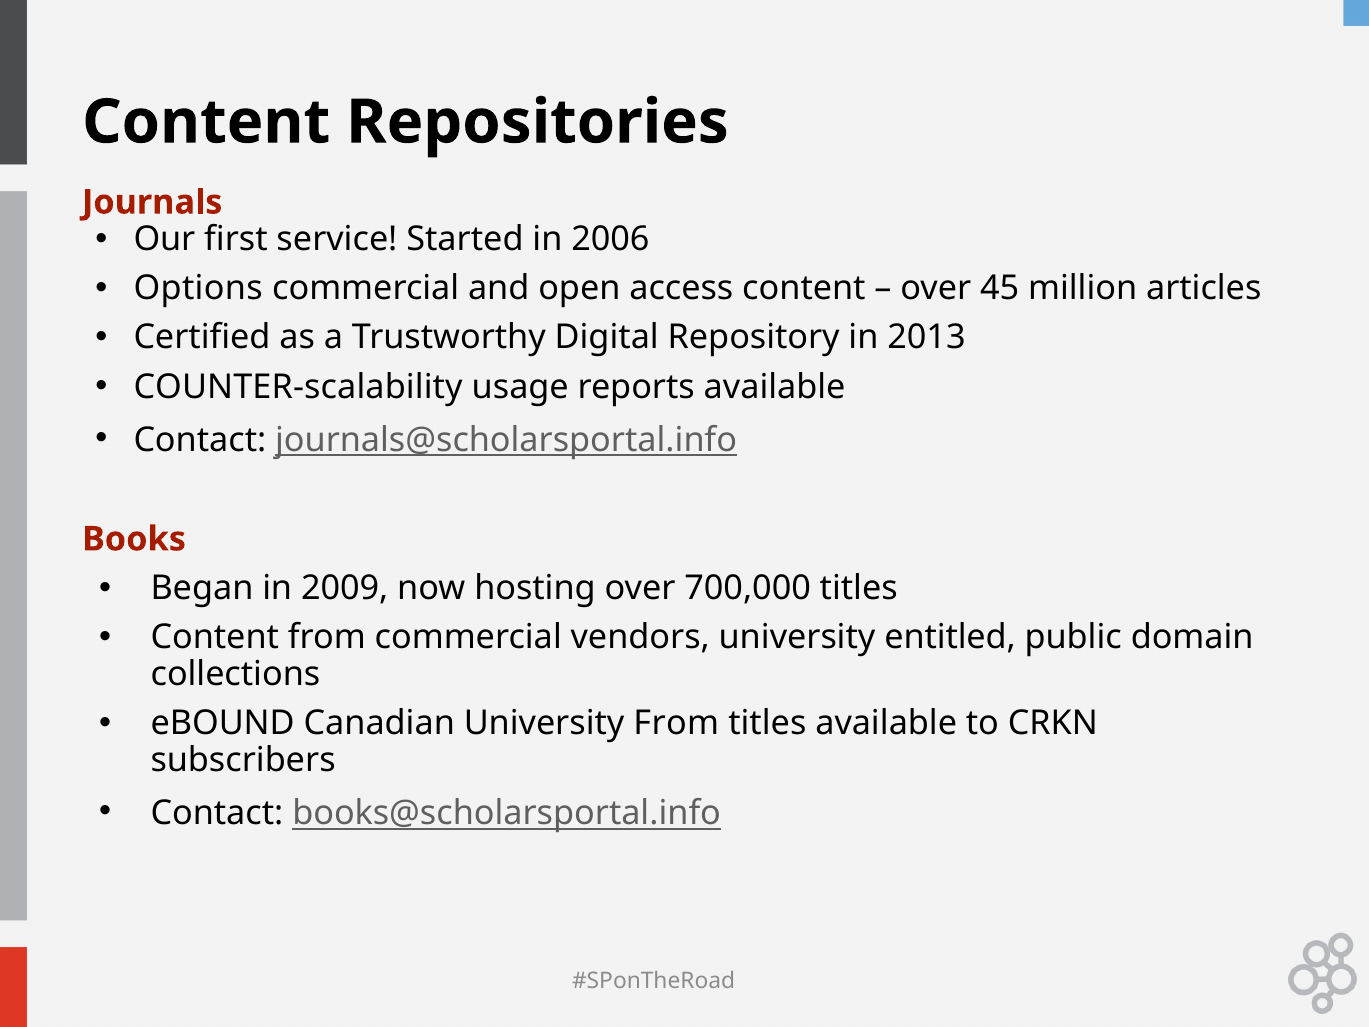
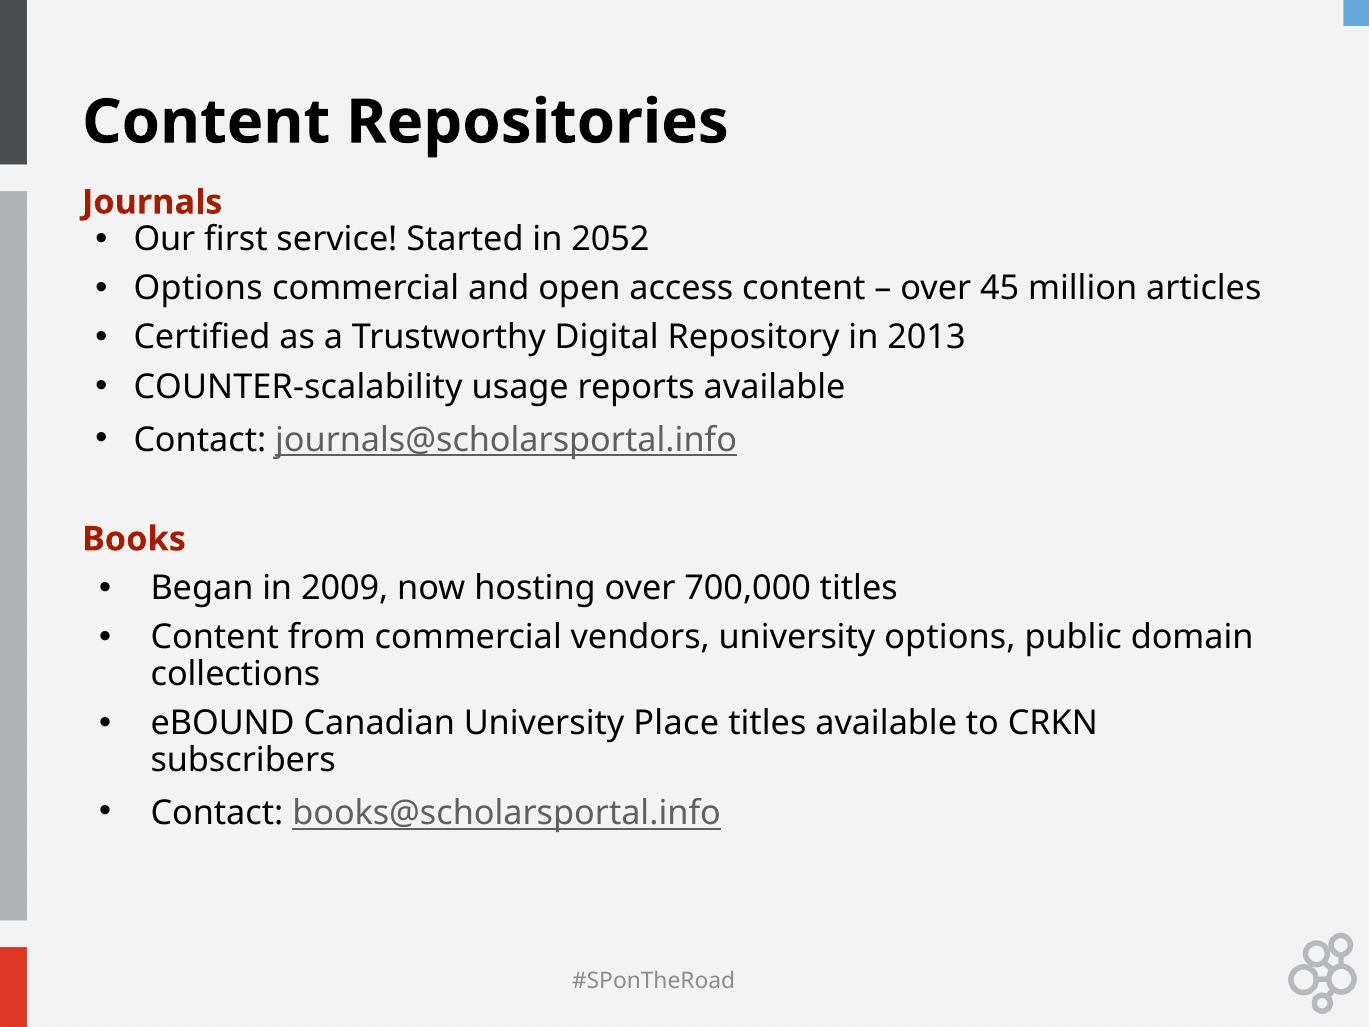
2006: 2006 -> 2052 (610, 239)
university entitled: entitled -> options (950, 637)
University From: From -> Place (676, 723)
